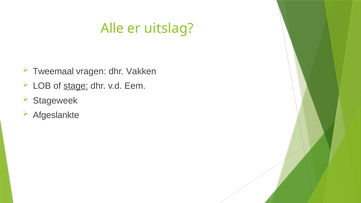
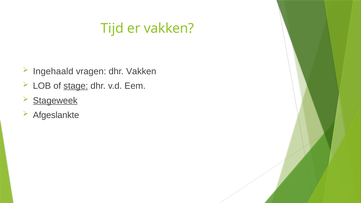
Alle: Alle -> Tijd (112, 28)
er uitslag: uitslag -> vakken (169, 28)
Tweemaal: Tweemaal -> Ingehaald (53, 71)
Stageweek underline: none -> present (55, 101)
